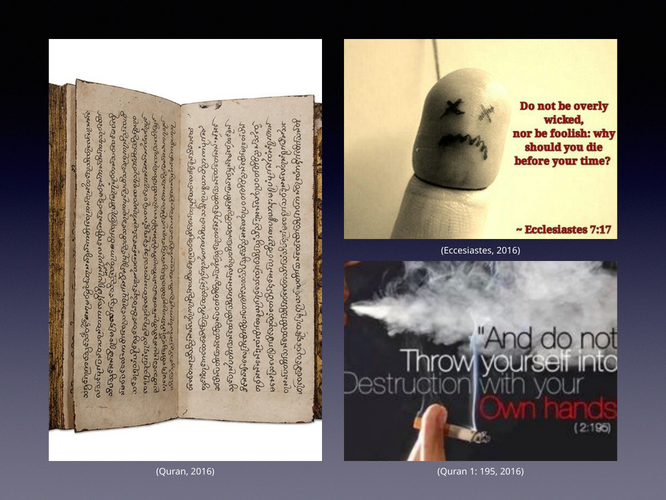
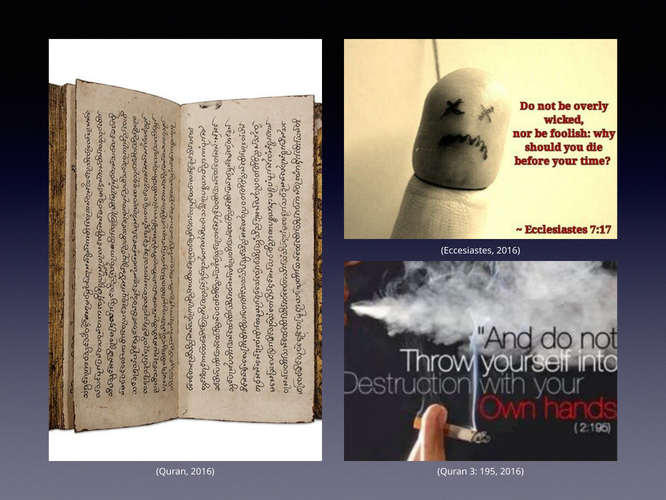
1: 1 -> 3 (473, 471)
